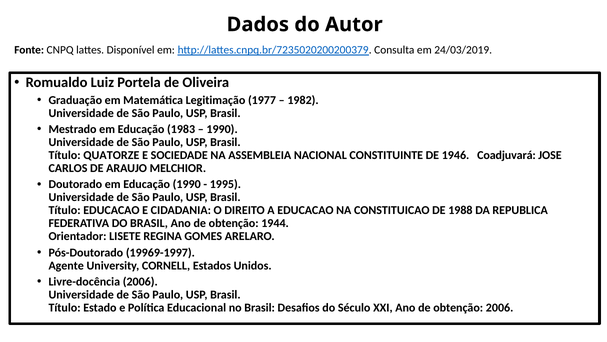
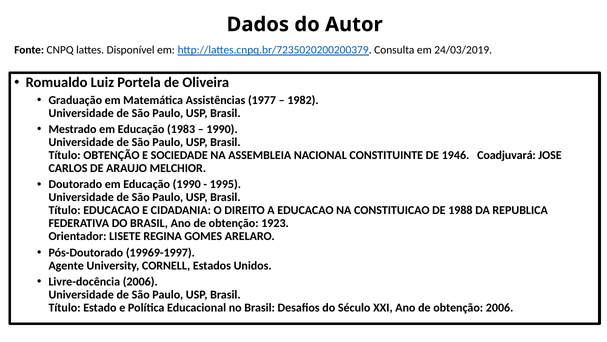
Legitimação: Legitimação -> Assistências (216, 100)
Título QUATORZE: QUATORZE -> OBTENÇÃO (111, 155)
1944: 1944 -> 1923 (275, 223)
